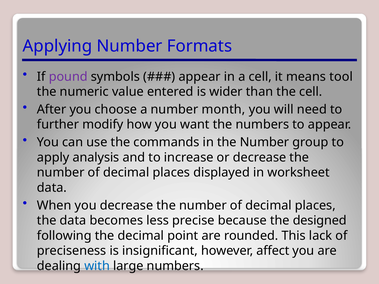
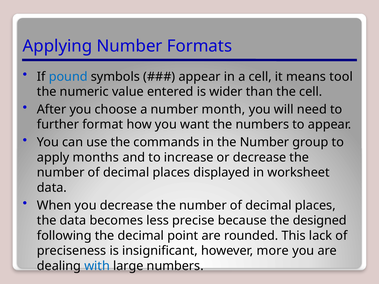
pound colour: purple -> blue (68, 77)
modify: modify -> format (103, 125)
analysis: analysis -> months (96, 158)
affect: affect -> more (273, 251)
